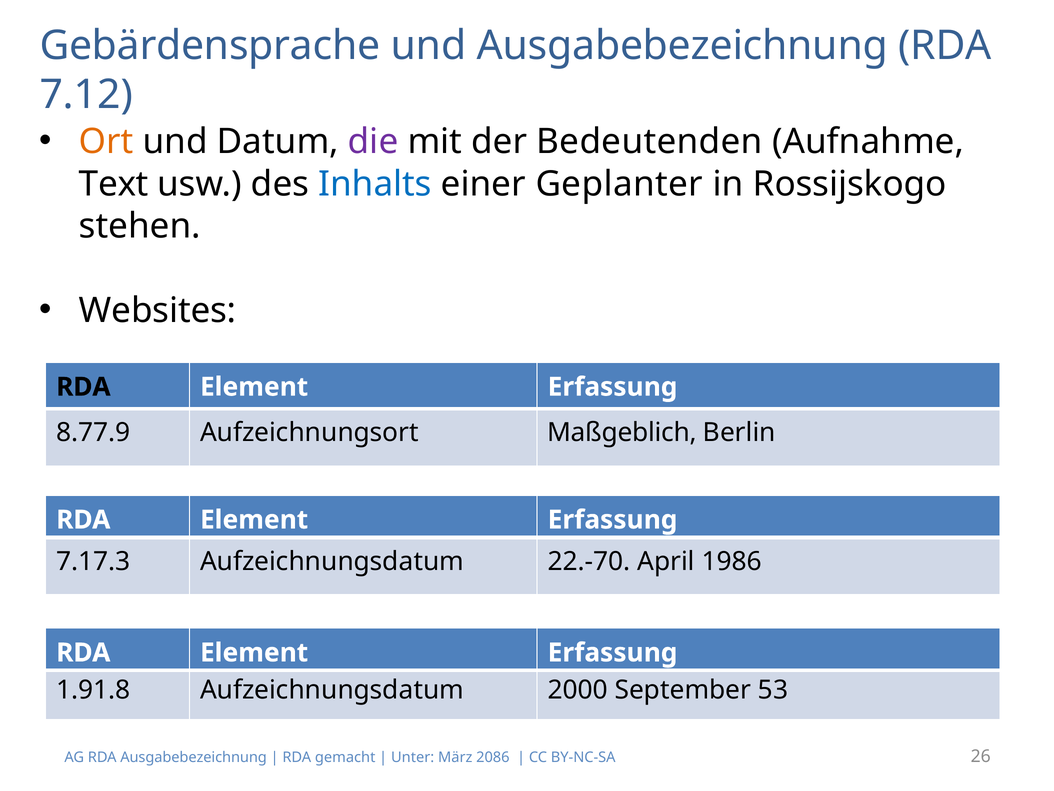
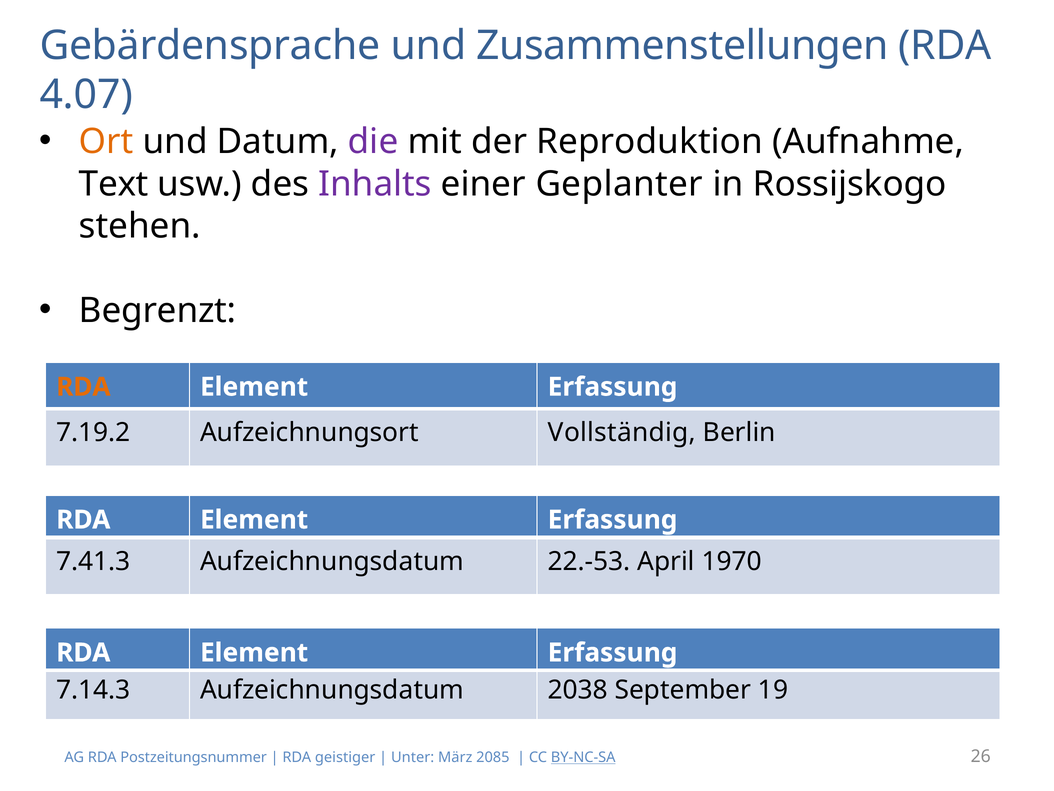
und Ausgabebezeichnung: Ausgabebezeichnung -> Zusammenstellungen (682, 46)
7.12: 7.12 -> 4.07 (86, 95)
Bedeutenden: Bedeutenden -> Reproduktion (650, 142)
Inhalts colour: blue -> purple (375, 184)
Websites: Websites -> Begrenzt (158, 310)
RDA colour: black -> orange (83, 387)
8.77.9: 8.77.9 -> 7.19.2 (93, 432)
Maßgeblich: Maßgeblich -> Vollständig (622, 432)
7.17.3: 7.17.3 -> 7.41.3 (93, 561)
22.-70: 22.-70 -> 22.-53 (589, 561)
1986: 1986 -> 1970 (732, 561)
1.91.8: 1.91.8 -> 7.14.3 (93, 690)
2000: 2000 -> 2038 (578, 690)
53: 53 -> 19 (773, 690)
RDA Ausgabebezeichnung: Ausgabebezeichnung -> Postzeitungsnummer (194, 757)
gemacht: gemacht -> geistiger (345, 757)
2086: 2086 -> 2085 (493, 757)
BY-NC-SA underline: none -> present (583, 757)
